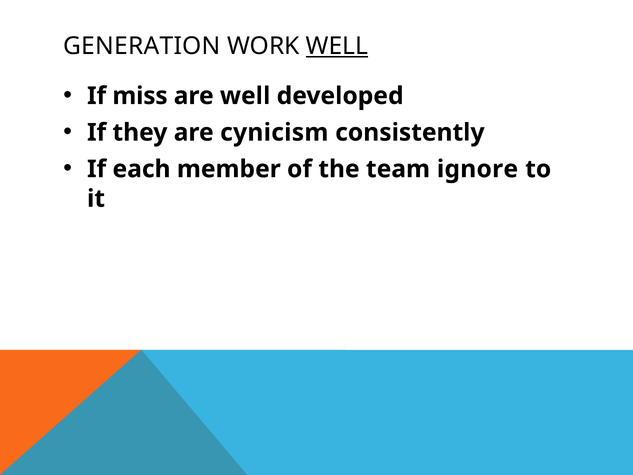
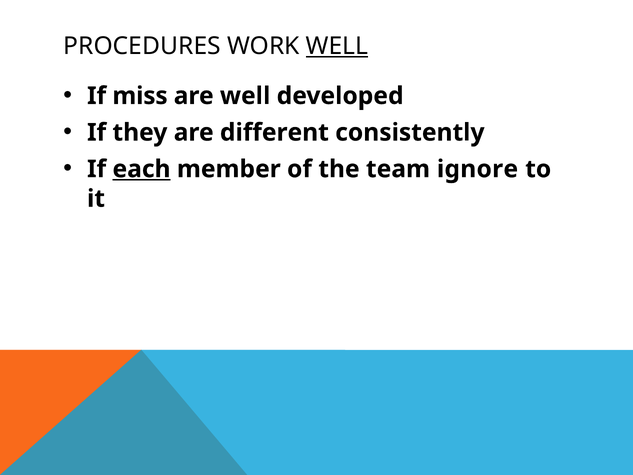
GENERATION: GENERATION -> PROCEDURES (142, 46)
cynicism: cynicism -> different (274, 132)
each underline: none -> present (142, 169)
